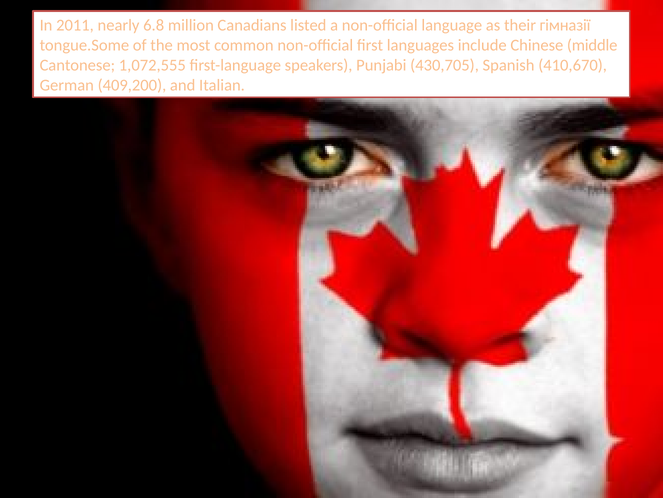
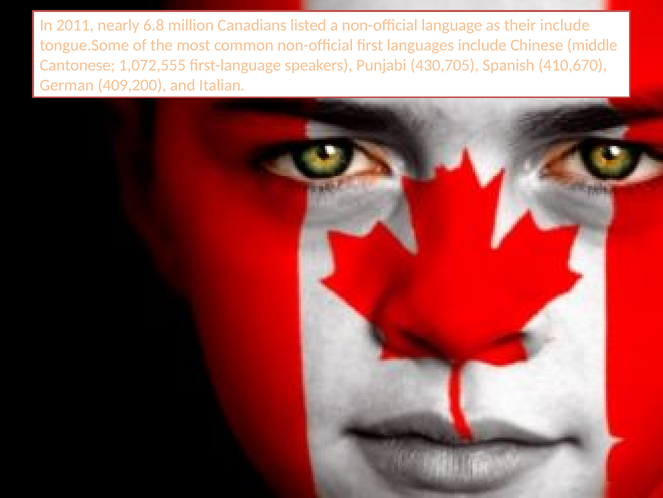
their гімназії: гімназії -> include (565, 25)
